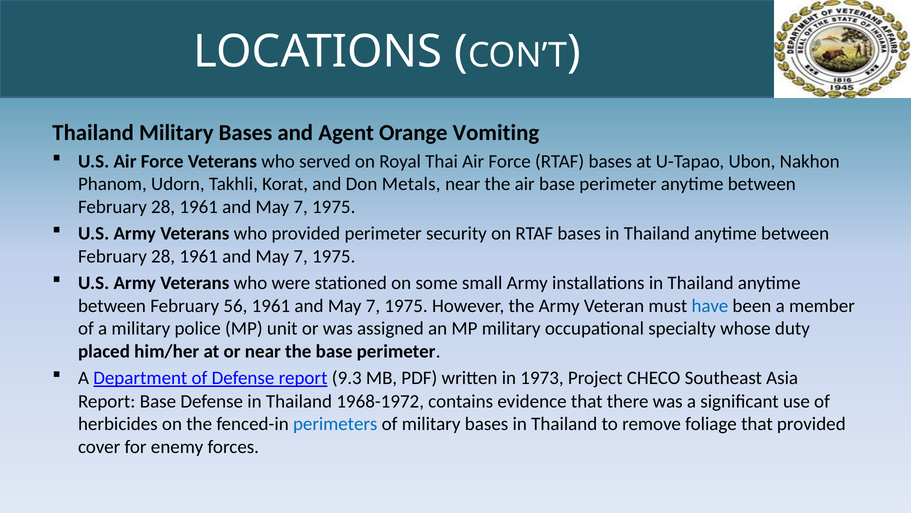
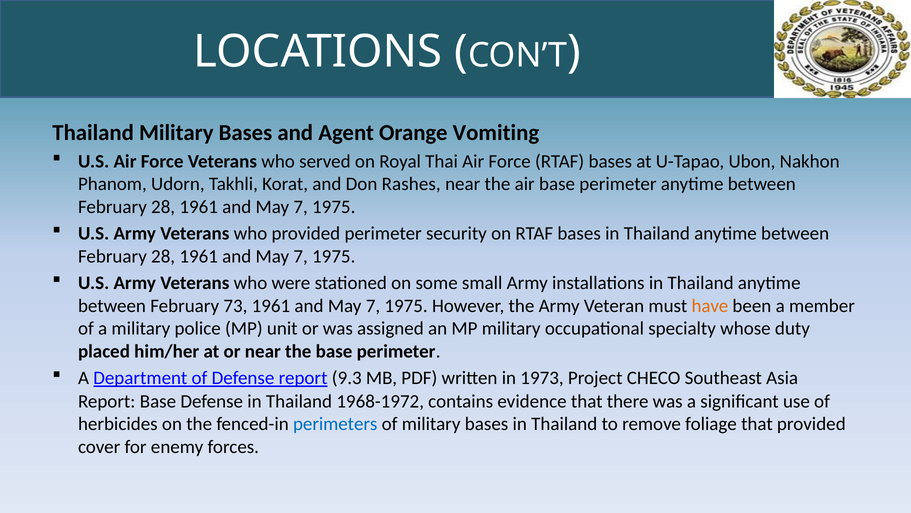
Metals: Metals -> Rashes (411, 184)
56: 56 -> 73 (235, 305)
have colour: blue -> orange (710, 305)
